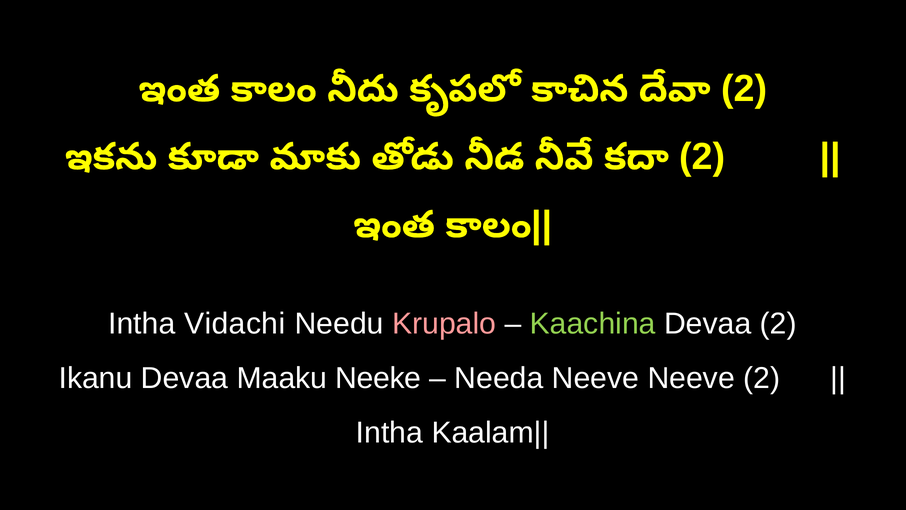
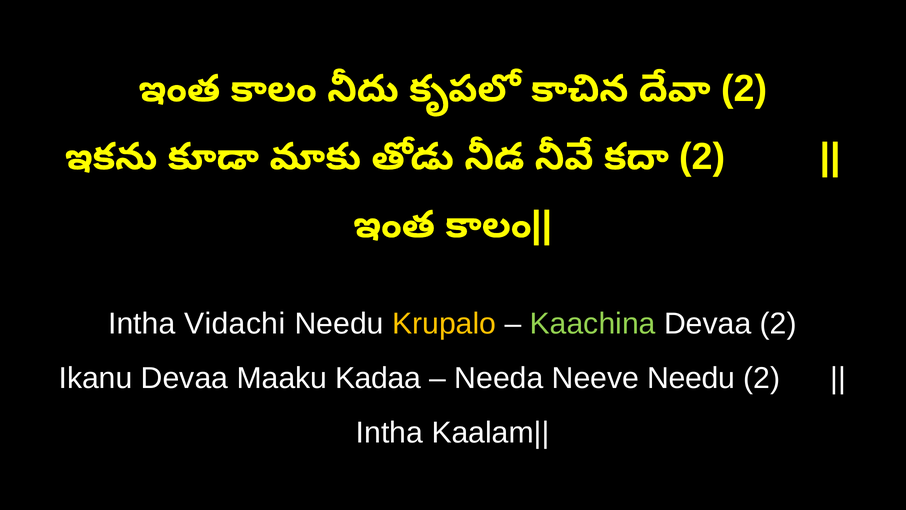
Krupalo colour: pink -> yellow (444, 324)
Neeke: Neeke -> Kadaa (378, 378)
Neeve Neeve: Neeve -> Needu (691, 378)
